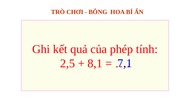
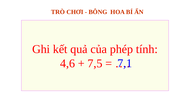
2,5: 2,5 -> 4,6 (68, 63)
8,1: 8,1 -> 7,5 (95, 63)
